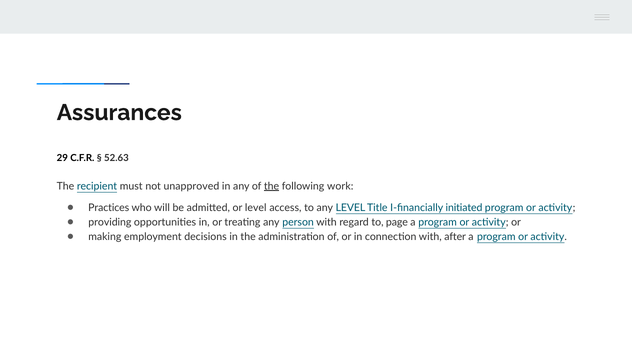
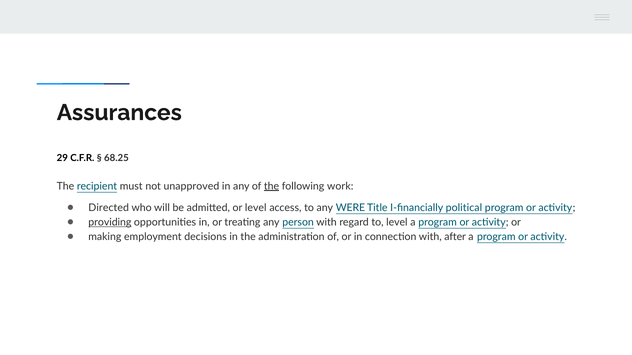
52.63: 52.63 -> 68.25 (116, 158)
Practices: Practices -> Directed (109, 208)
any LEVEL: LEVEL -> WERE (350, 208)
initiated: initiated -> political (464, 208)
providing underline: none -> present (110, 222)
to page: page -> level (397, 222)
